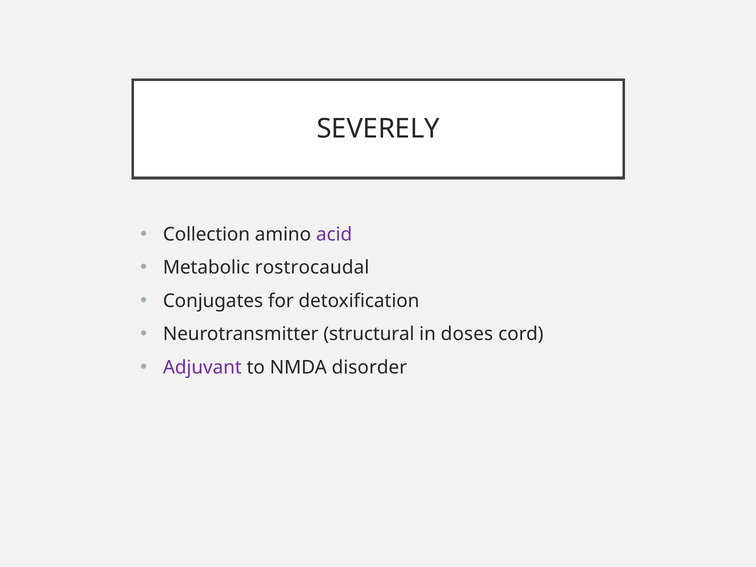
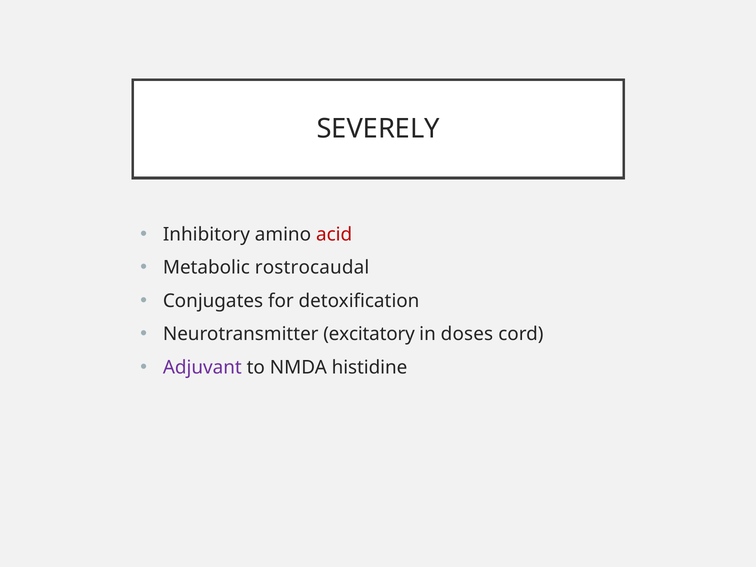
Collection: Collection -> Inhibitory (206, 235)
acid colour: purple -> red (334, 235)
structural: structural -> excitatory (369, 334)
disorder: disorder -> histidine (369, 367)
